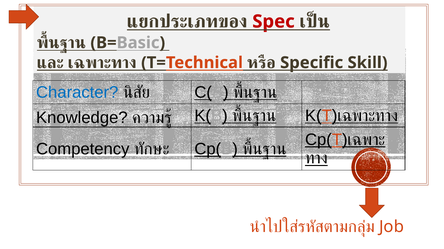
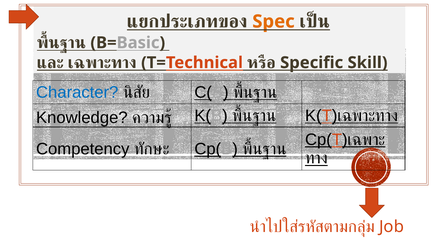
Spec colour: red -> orange (273, 22)
